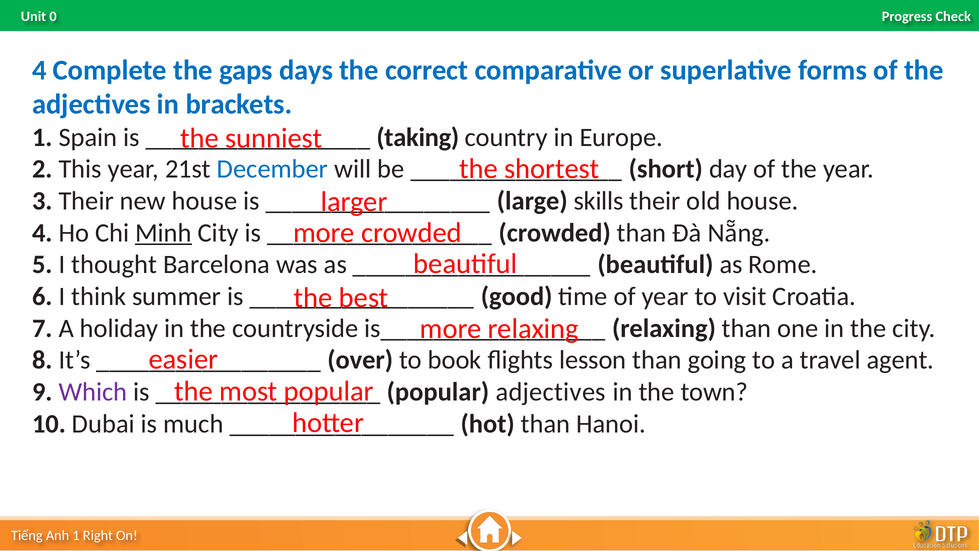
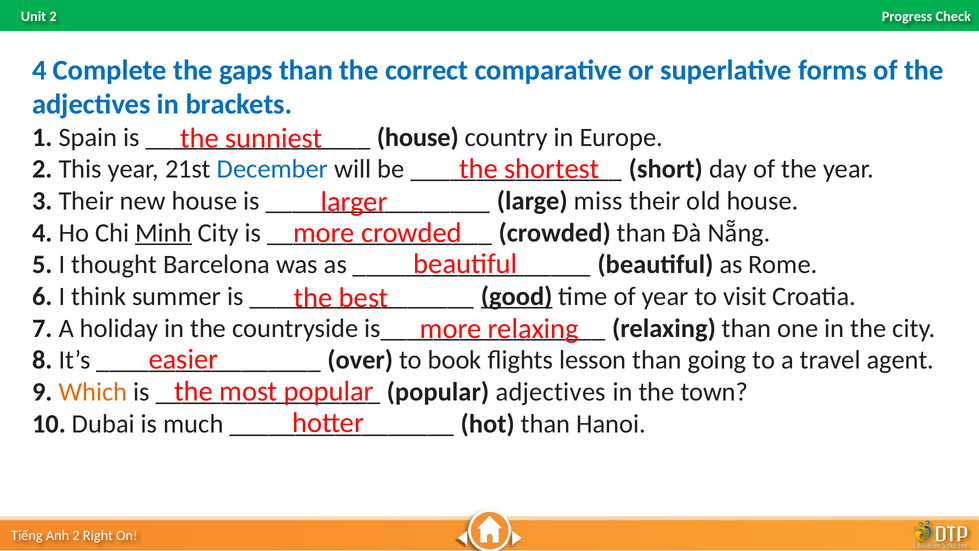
0: 0 -> 2 (53, 17)
gaps days: days -> than (306, 70)
taking: taking -> house (418, 137)
skills: skills -> miss (598, 201)
good underline: none -> present (517, 296)
Which colour: purple -> orange (93, 392)
1: 1 -> 2 (76, 535)
